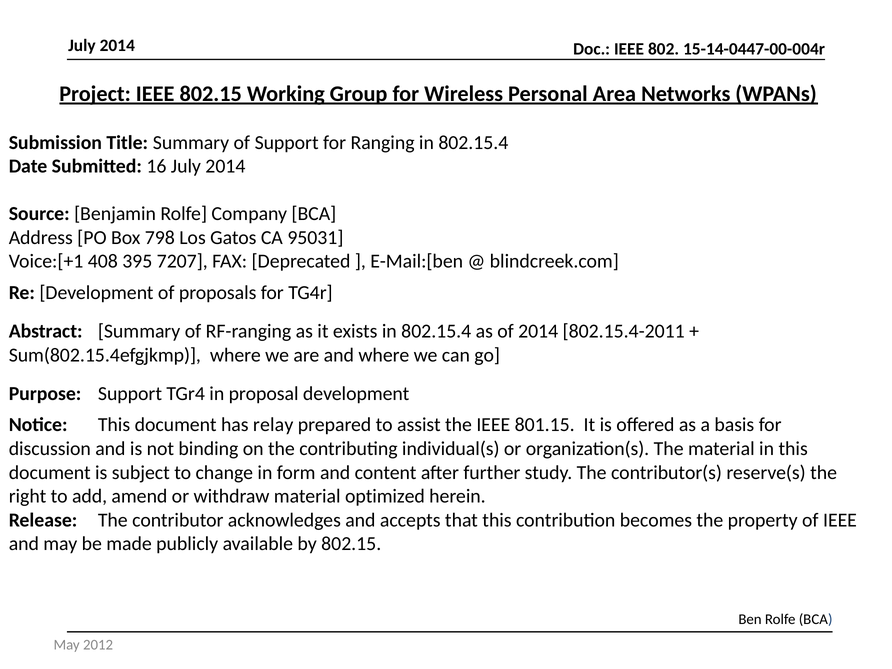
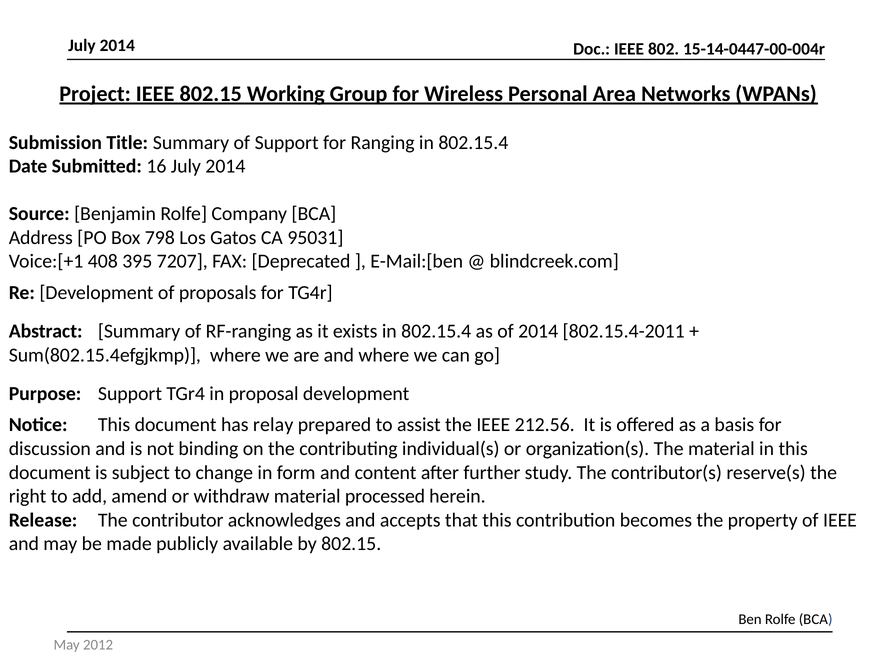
801.15: 801.15 -> 212.56 (545, 425)
optimized: optimized -> processed (385, 496)
